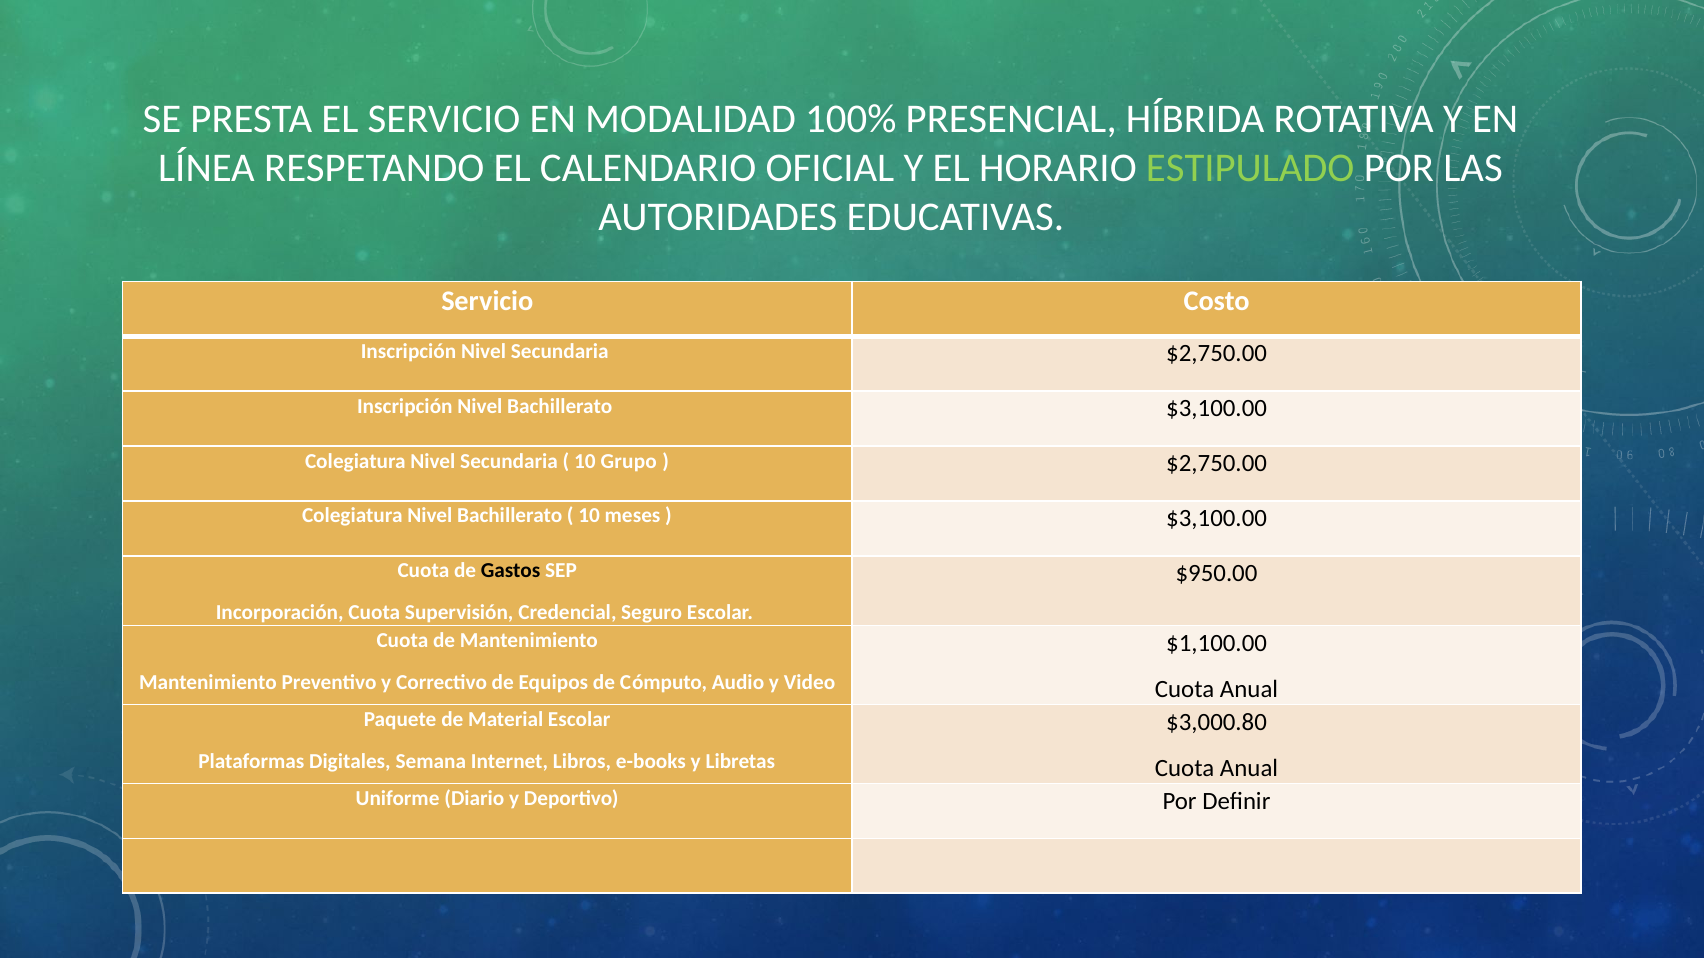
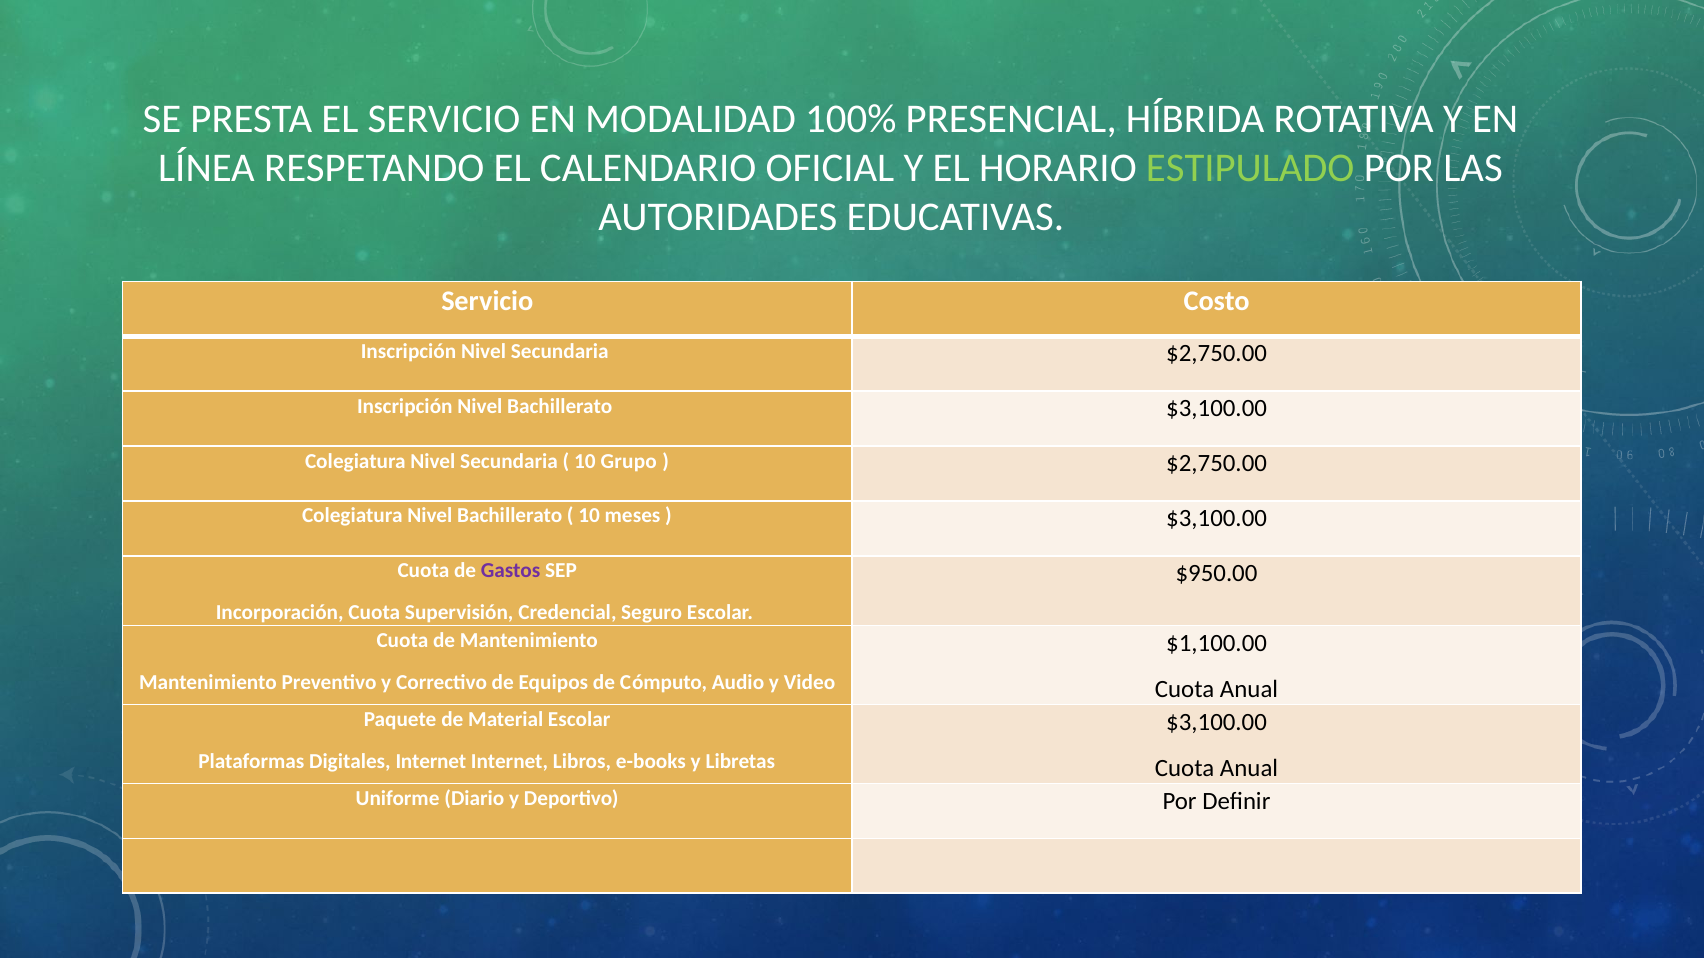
Gastos colour: black -> purple (511, 571)
$3,000.80: $3,000.80 -> $3,100.00 (1217, 722)
Digitales Semana: Semana -> Internet (431, 762)
